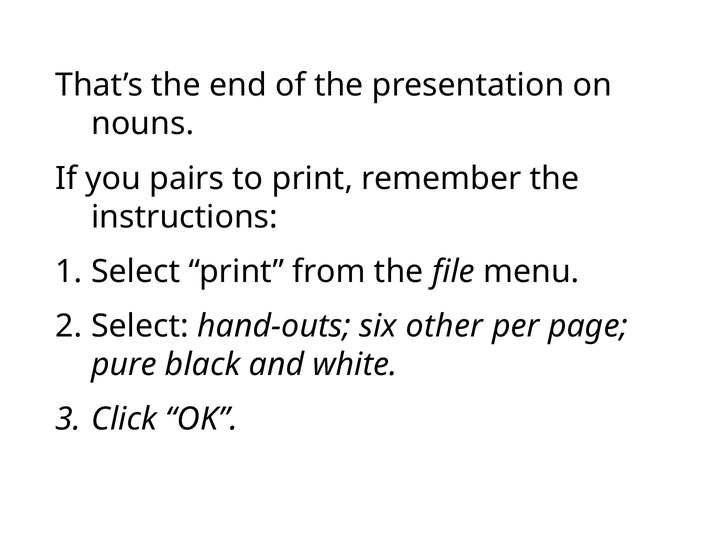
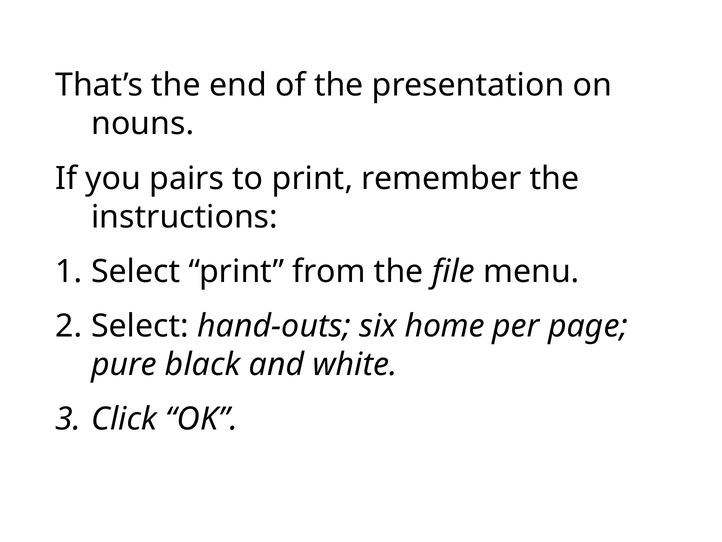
other: other -> home (445, 326)
